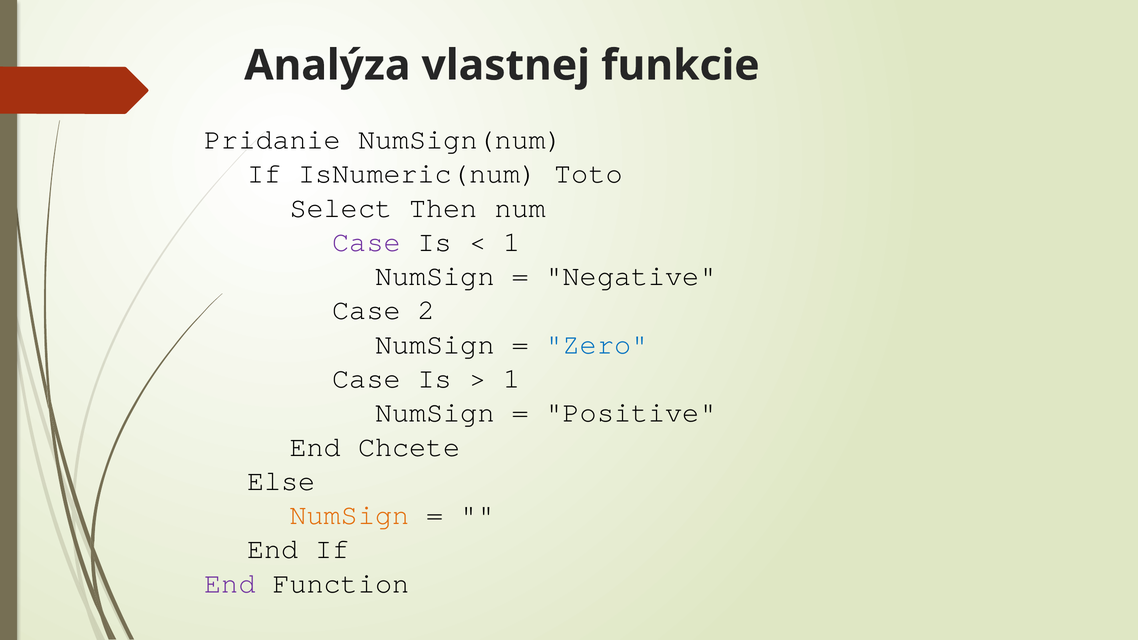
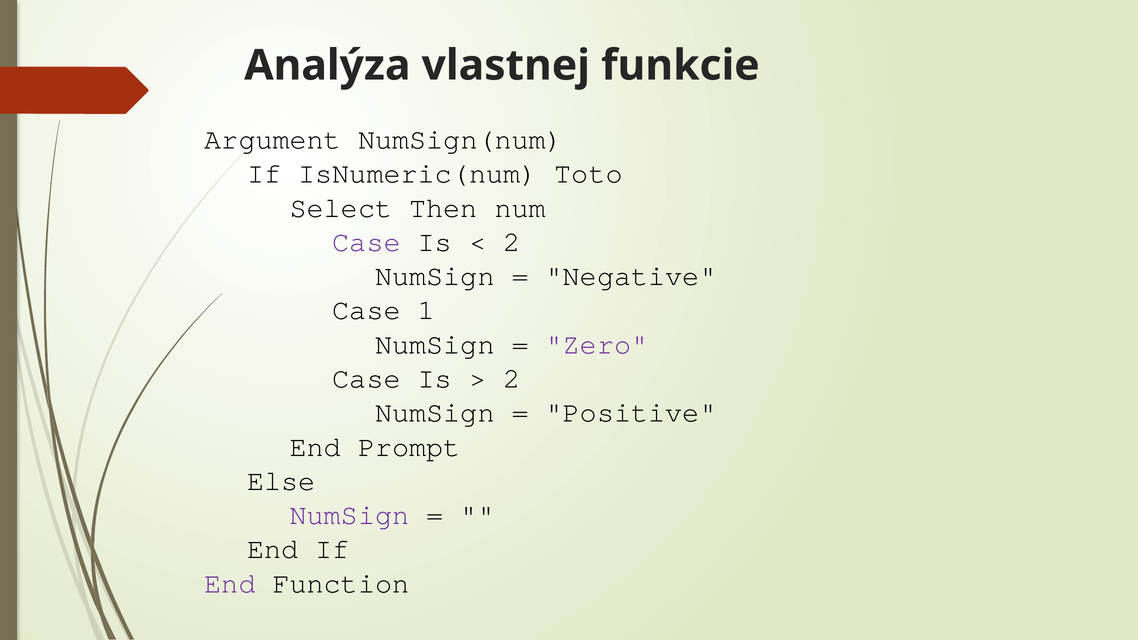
Pridanie: Pridanie -> Argument (273, 139)
1: 1 -> 2 (512, 242)
2: 2 -> 1 (426, 310)
Zero colour: blue -> purple (597, 344)
1: 1 -> 2 (512, 378)
Chcete: Chcete -> Prompt (409, 447)
NumSign colour: orange -> purple (349, 515)
